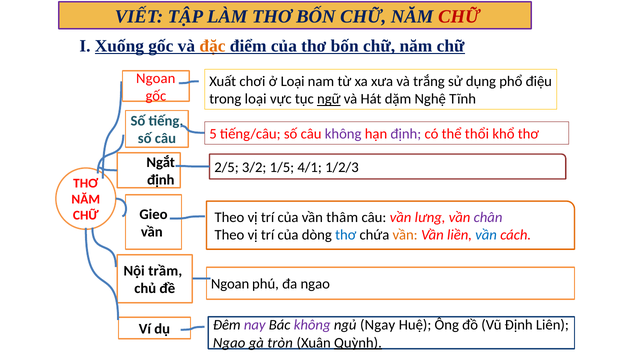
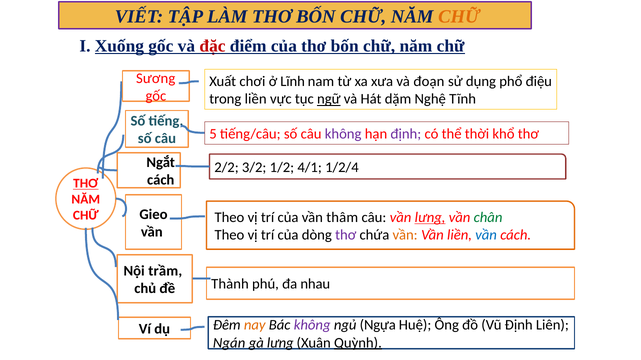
CHỮ colour: red -> orange (459, 17)
đặc colour: orange -> red (213, 46)
Ngoan: Ngoan -> Sương (156, 78)
ở Loại: Loại -> Lĩnh (293, 82)
trắng: trắng -> đoạn (429, 82)
trong loại: loại -> liền (256, 99)
thổi: thổi -> thời (477, 134)
2/5: 2/5 -> 2/2 (226, 168)
1/5: 1/5 -> 1/2 (282, 168)
1/2/3: 1/2/3 -> 1/2/4 (342, 168)
định: định -> cách (161, 180)
THƠ underline: none -> present (86, 184)
lưng underline: none -> present (430, 218)
chân colour: purple -> green (488, 218)
thơ colour: blue -> purple (346, 235)
Ngoan: Ngoan -> Thành (230, 285)
đa ngao: ngao -> nhau (315, 285)
nay colour: purple -> orange (255, 326)
Ngay: Ngay -> Ngựa (378, 326)
Ngao: Ngao -> Ngán (229, 343)
gà tròn: tròn -> lưng (280, 343)
